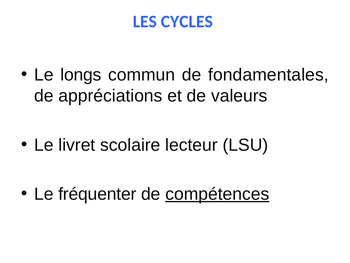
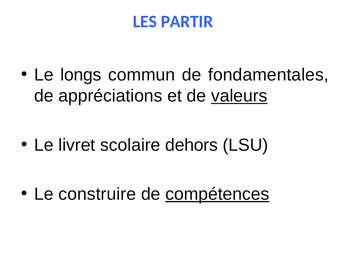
CYCLES: CYCLES -> PARTIR (187, 21)
valeurs underline: none -> present (239, 96)
lecteur: lecteur -> dehors (192, 145)
fréquenter: fréquenter -> construire (97, 194)
